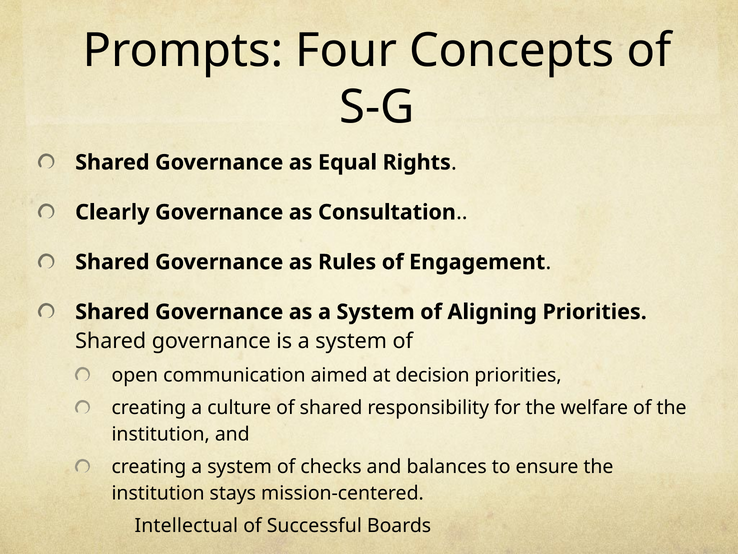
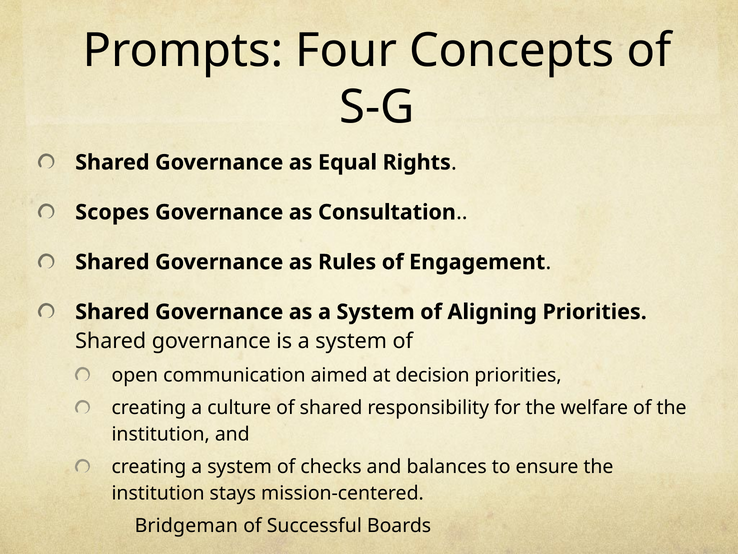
Clearly: Clearly -> Scopes (112, 212)
Intellectual: Intellectual -> Bridgeman (186, 526)
